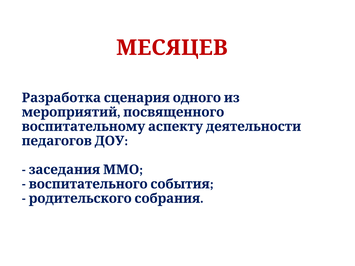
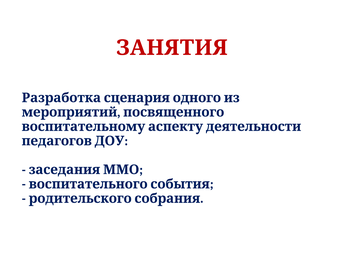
МЕСЯЦЕВ: МЕСЯЦЕВ -> ЗАНЯТИЯ (172, 48)
